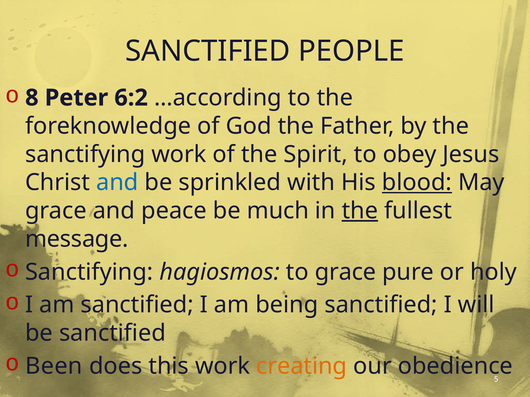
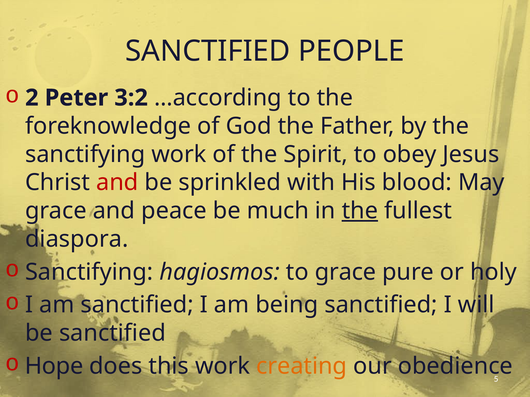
8: 8 -> 2 (32, 98)
6:2: 6:2 -> 3:2 (131, 98)
and colour: blue -> red (117, 183)
blood underline: present -> none (417, 183)
message: message -> diaspora (77, 239)
Been: Been -> Hope (54, 367)
